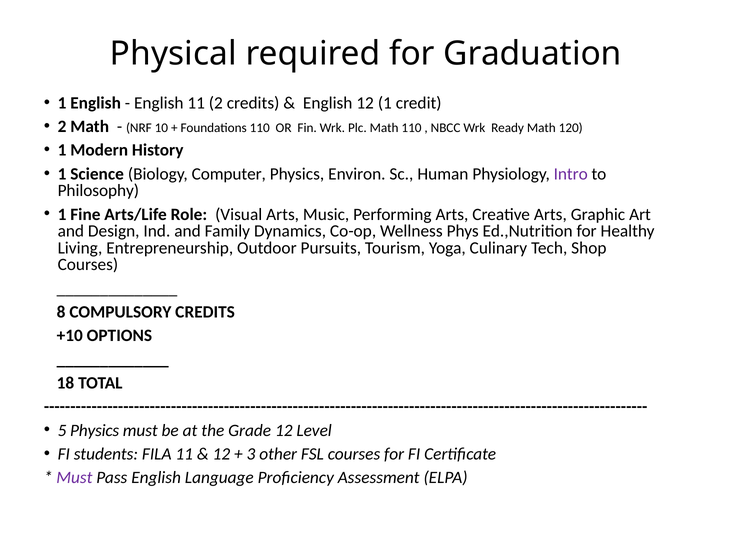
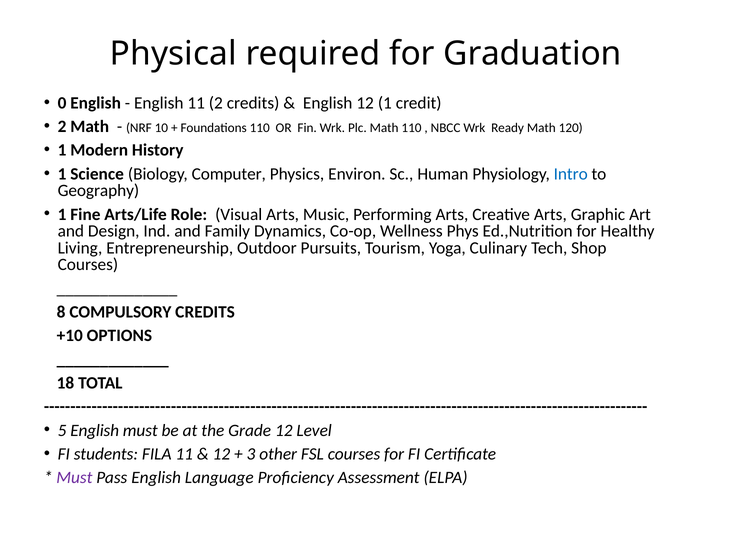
1: 1 -> 0 (62, 103)
Intro colour: purple -> blue (571, 174)
Philosophy: Philosophy -> Geography (98, 191)
5 Physics: Physics -> English (95, 430)
